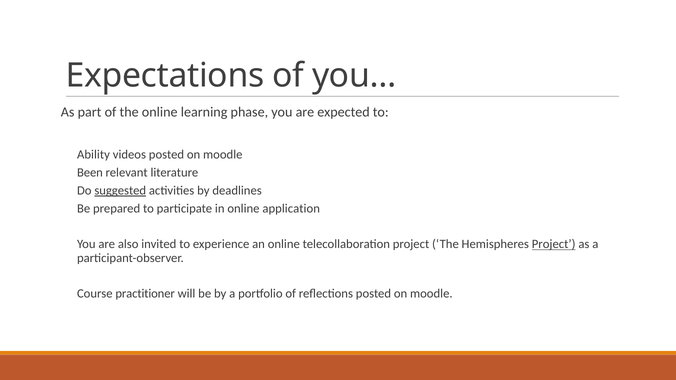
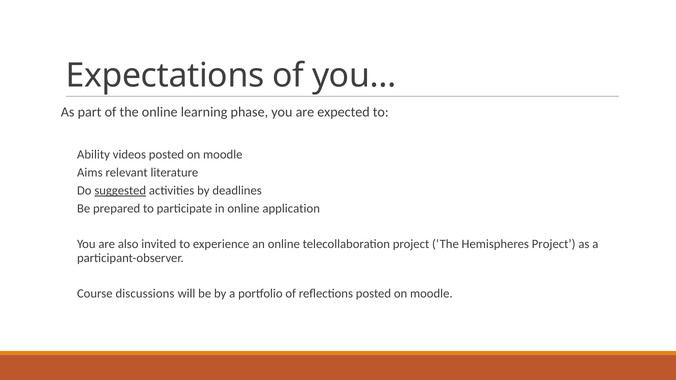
Been: Been -> Aims (90, 173)
Project underline: present -> none (554, 244)
practitioner: practitioner -> discussions (145, 294)
